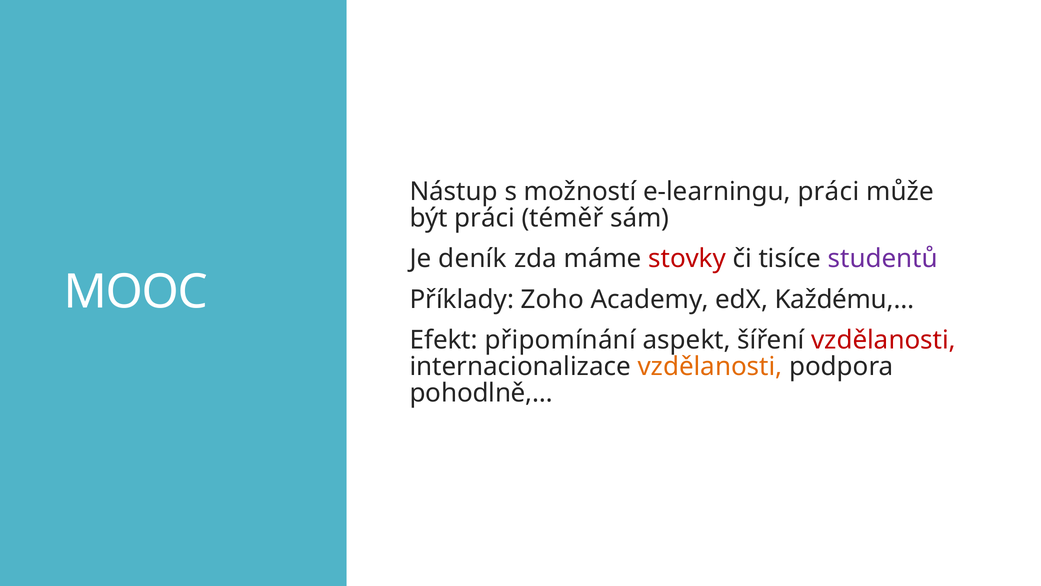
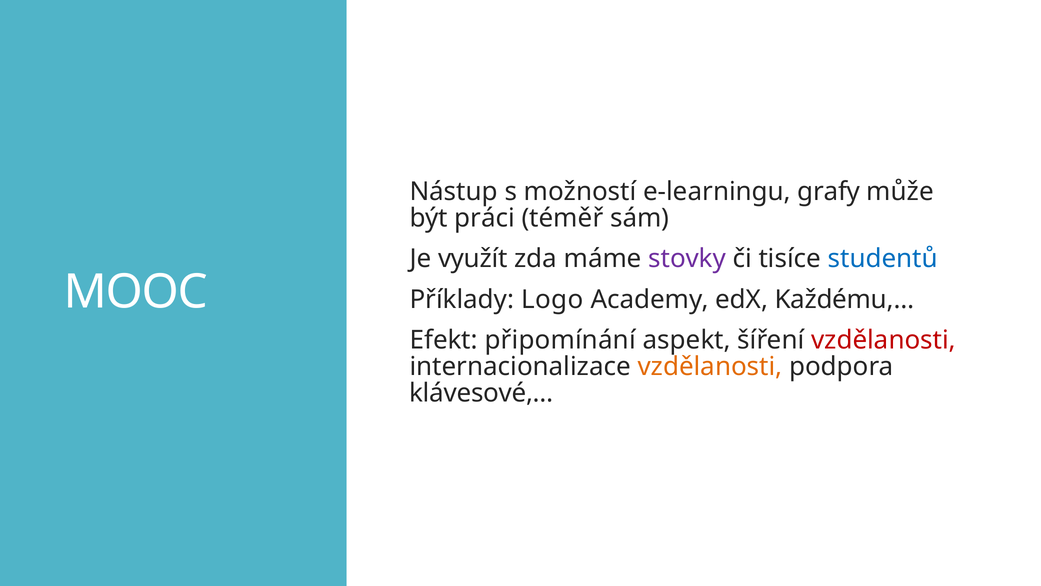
e-learningu práci: práci -> grafy (829, 191)
deník: deník -> využít (473, 259)
stovky colour: red -> purple (687, 259)
studentů colour: purple -> blue (883, 259)
Zoho: Zoho -> Logo (552, 299)
pohodlně,…: pohodlně,… -> klávesové,… (481, 393)
